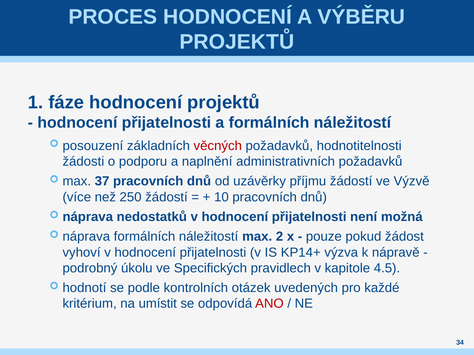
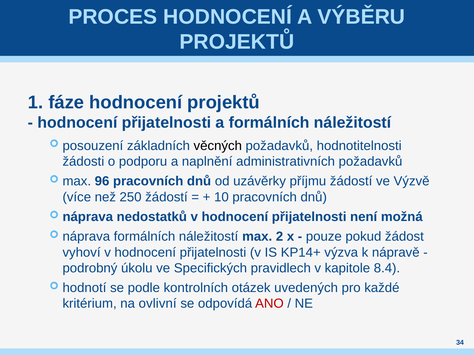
věcných colour: red -> black (218, 146)
37: 37 -> 96 (102, 182)
4.5: 4.5 -> 8.4 (387, 269)
umístit: umístit -> ovlivní (158, 304)
